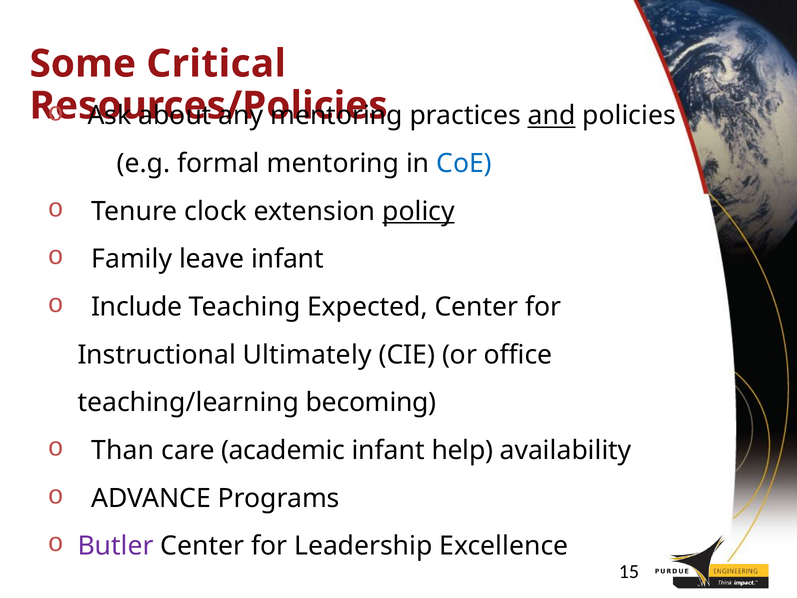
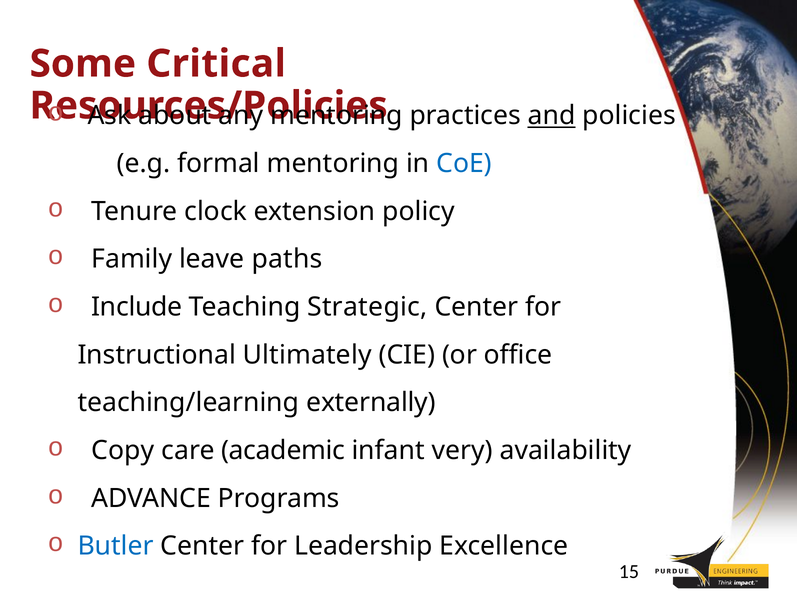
policy underline: present -> none (418, 211)
leave infant: infant -> paths (287, 259)
Expected: Expected -> Strategic (367, 307)
becoming: becoming -> externally (371, 403)
Than: Than -> Copy (123, 450)
help: help -> very (462, 450)
Butler colour: purple -> blue (116, 546)
